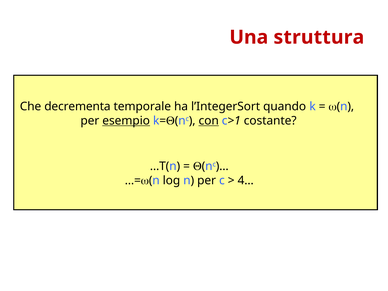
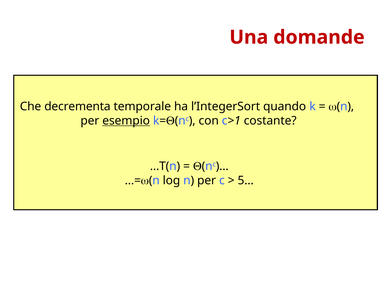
struttura: struttura -> domande (319, 37)
con underline: present -> none (209, 121)
4…: 4… -> 5… (246, 180)
